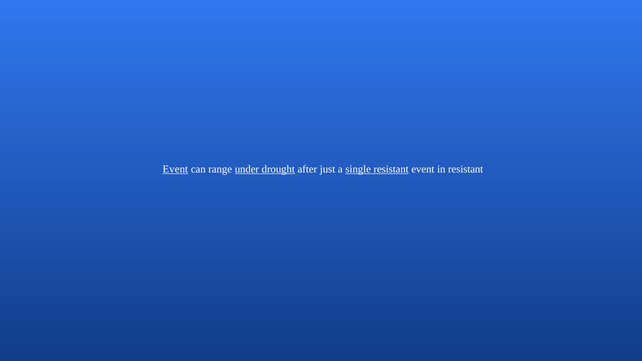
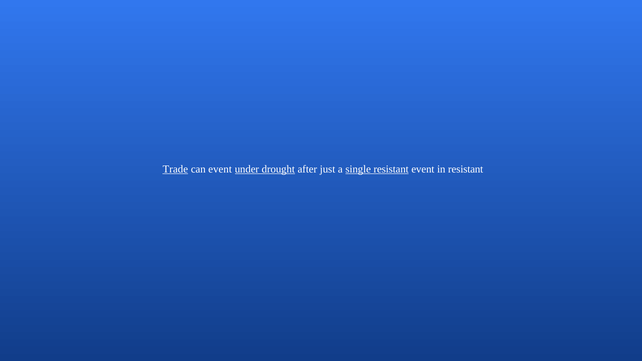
Event: Event -> Trade (175, 169)
can range: range -> event (220, 169)
